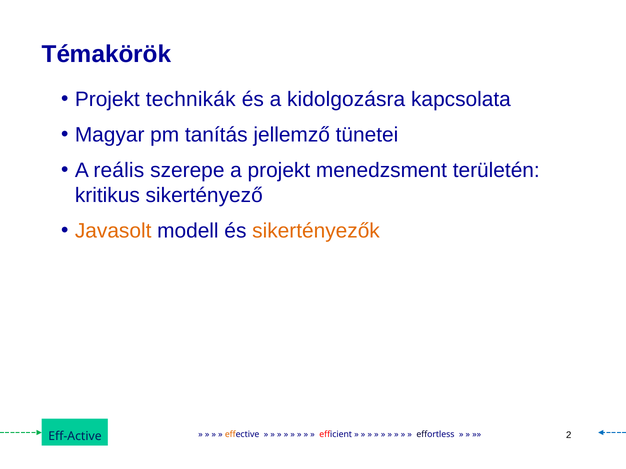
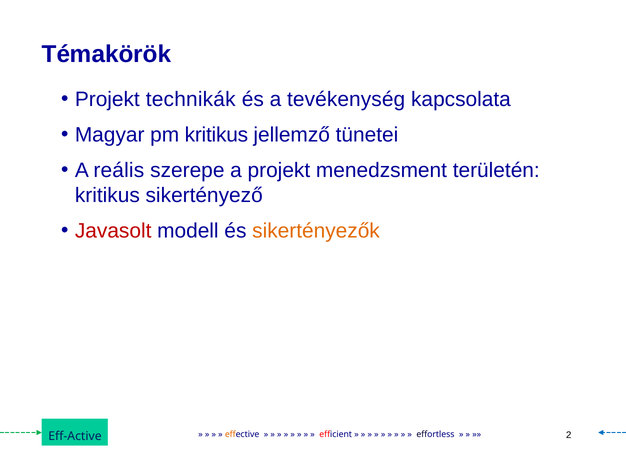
kidolgozásra: kidolgozásra -> tevékenység (346, 100)
pm tanítás: tanítás -> kritikus (216, 135)
Javasolt colour: orange -> red (113, 231)
